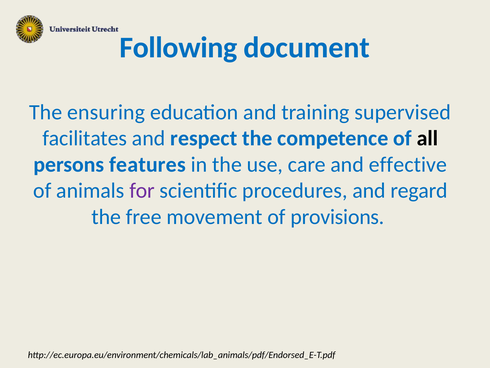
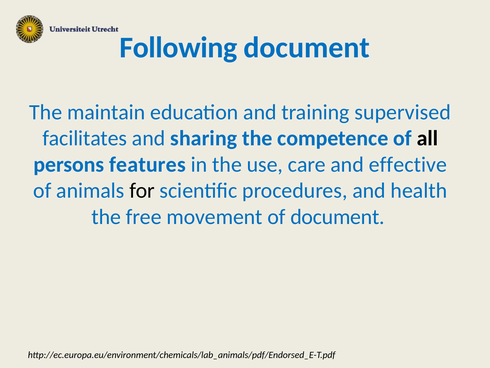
ensuring: ensuring -> maintain (106, 112)
respect: respect -> sharing (204, 138)
for colour: purple -> black (142, 191)
regard: regard -> health (419, 191)
of provisions: provisions -> document (338, 217)
